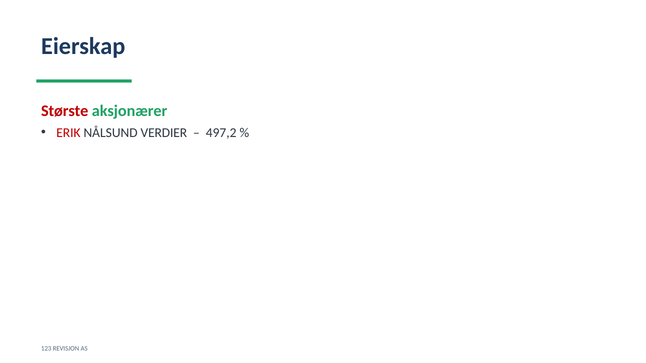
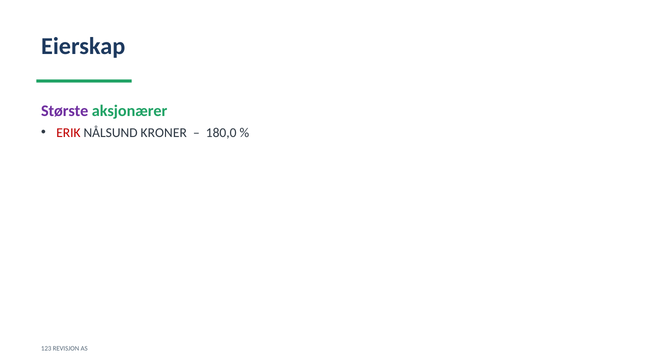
Største colour: red -> purple (65, 111)
VERDIER: VERDIER -> KRONER (164, 133)
497,2: 497,2 -> 180,0 (221, 133)
